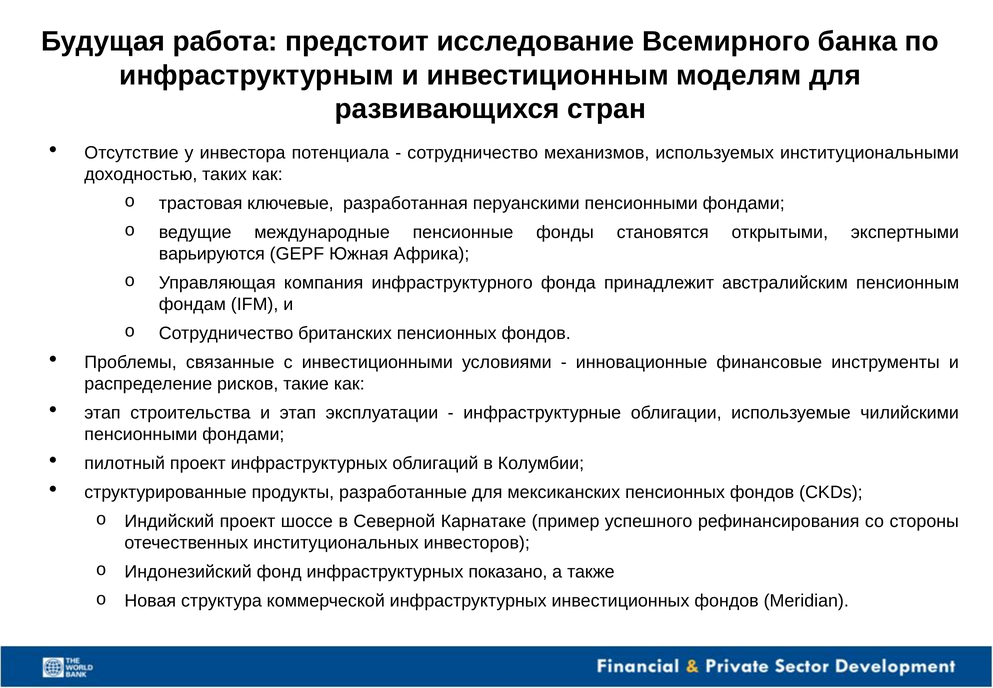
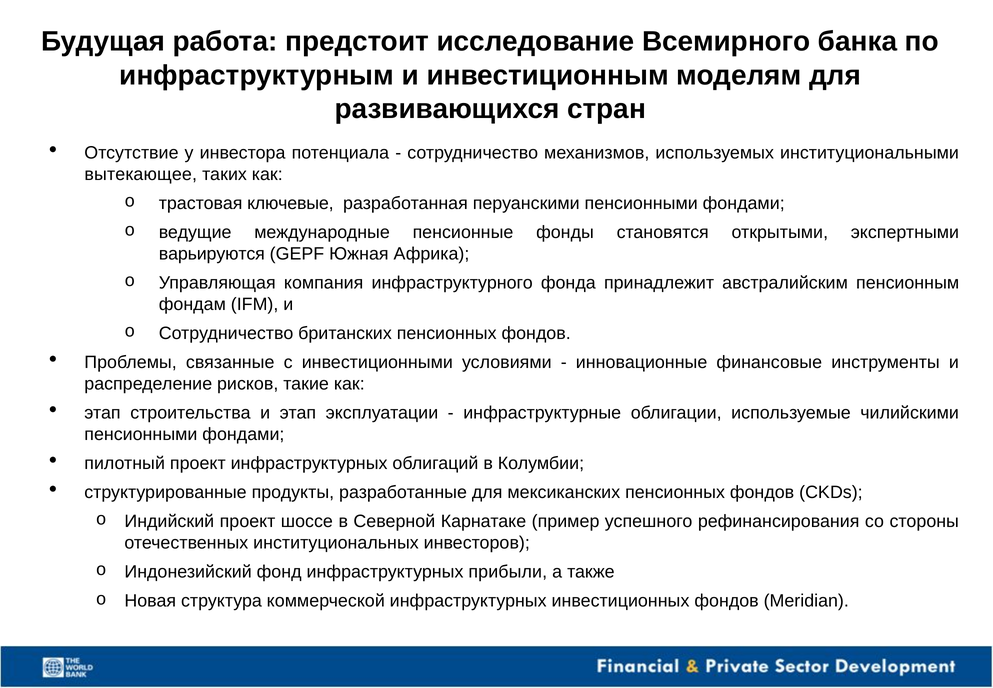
доходностью: доходностью -> вытекающее (141, 174)
показано: показано -> прибыли (508, 572)
